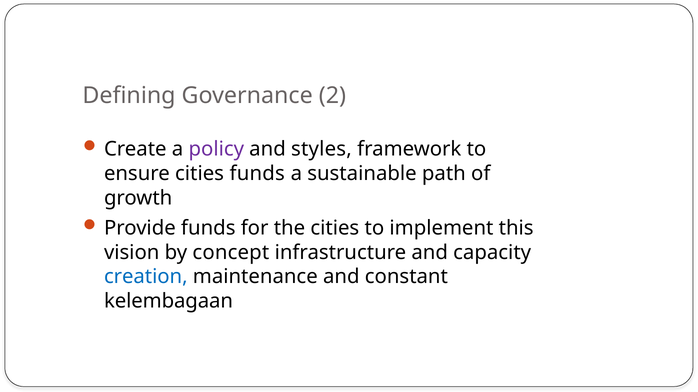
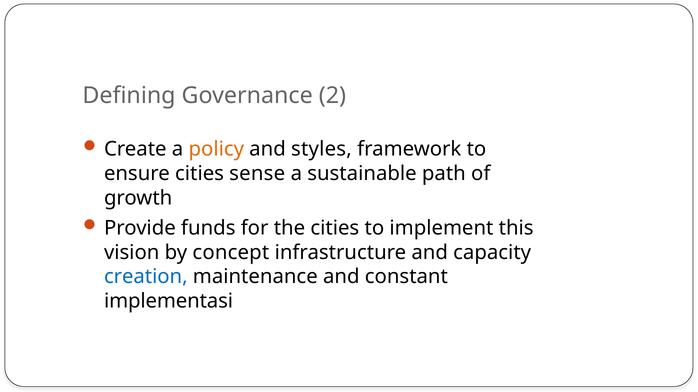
policy colour: purple -> orange (216, 149)
cities funds: funds -> sense (257, 174)
kelembagaan: kelembagaan -> implementasi (169, 302)
